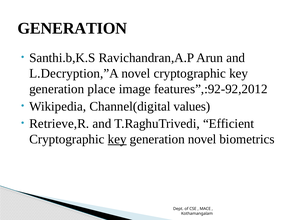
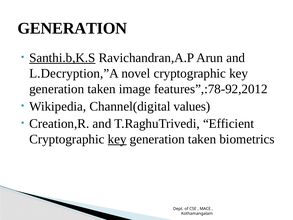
Santhi.b,K.S underline: none -> present (62, 58)
place: place -> taken (102, 89)
features”,:92-92,2012: features”,:92-92,2012 -> features”,:78-92,2012 (211, 89)
Retrieve,R: Retrieve,R -> Creation,R (59, 123)
novel: novel -> taken (202, 139)
